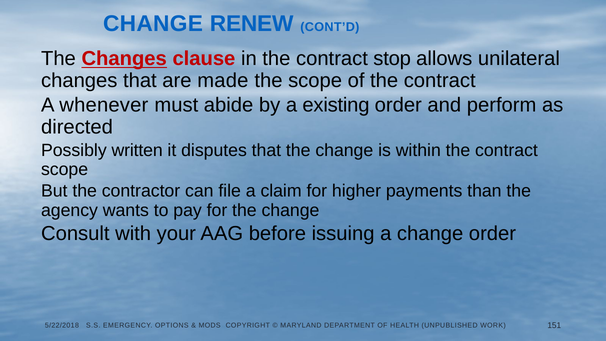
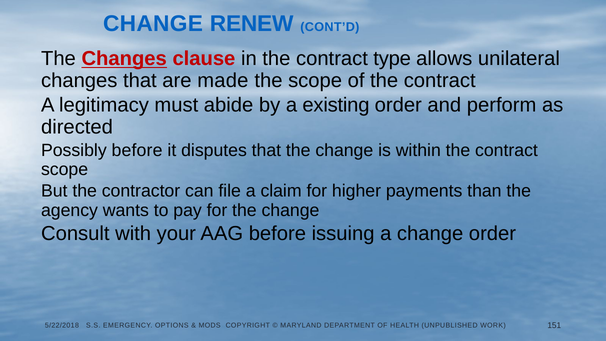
stop: stop -> type (392, 59)
whenever: whenever -> legitimacy (104, 105)
Possibly written: written -> before (137, 150)
